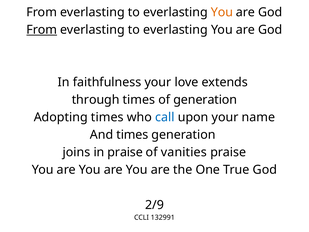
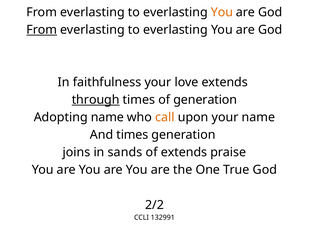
through underline: none -> present (96, 100)
Adopting times: times -> name (107, 117)
call colour: blue -> orange (165, 117)
in praise: praise -> sands (125, 152)
of vanities: vanities -> extends (184, 152)
2/9: 2/9 -> 2/2 (154, 205)
